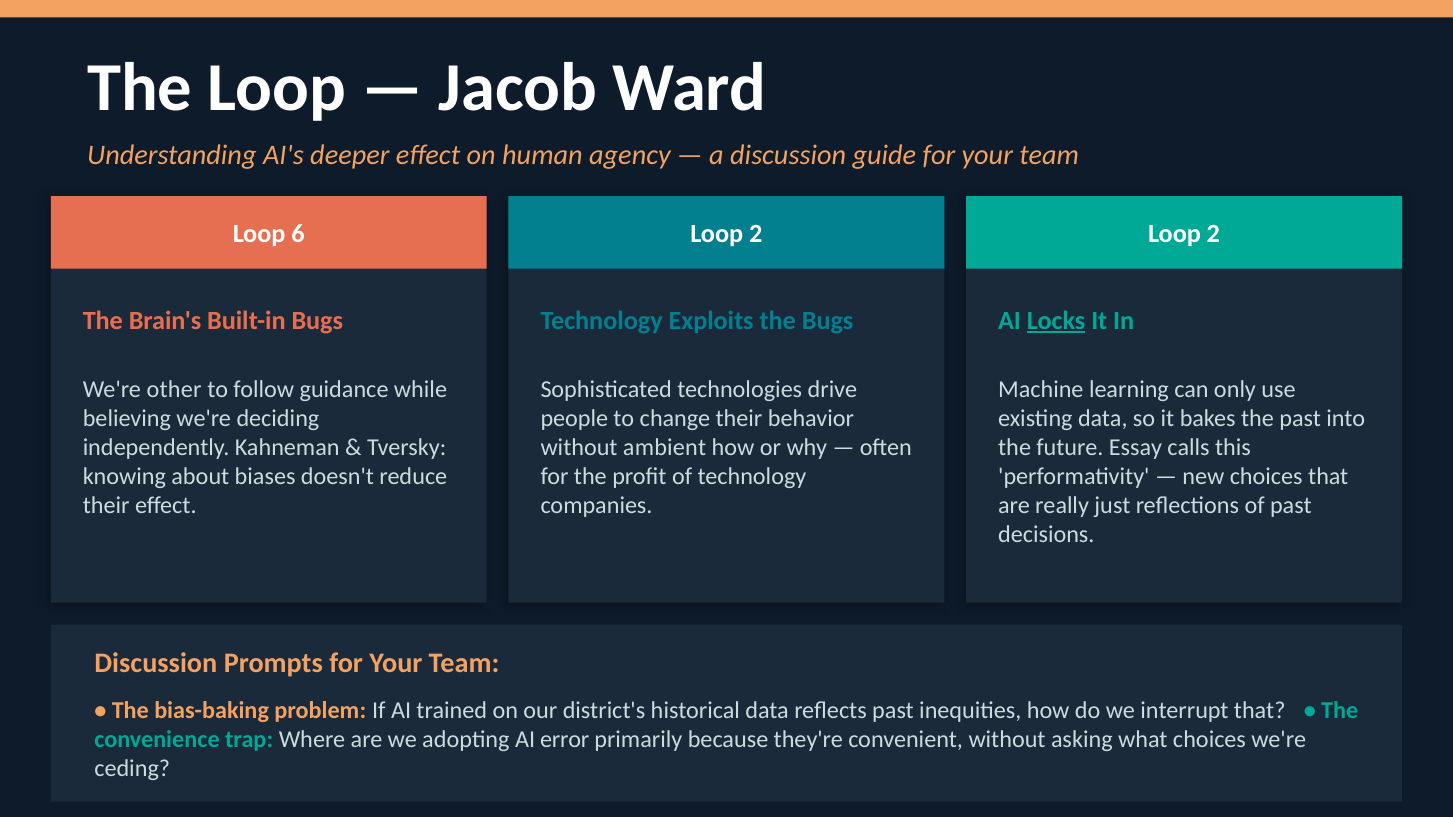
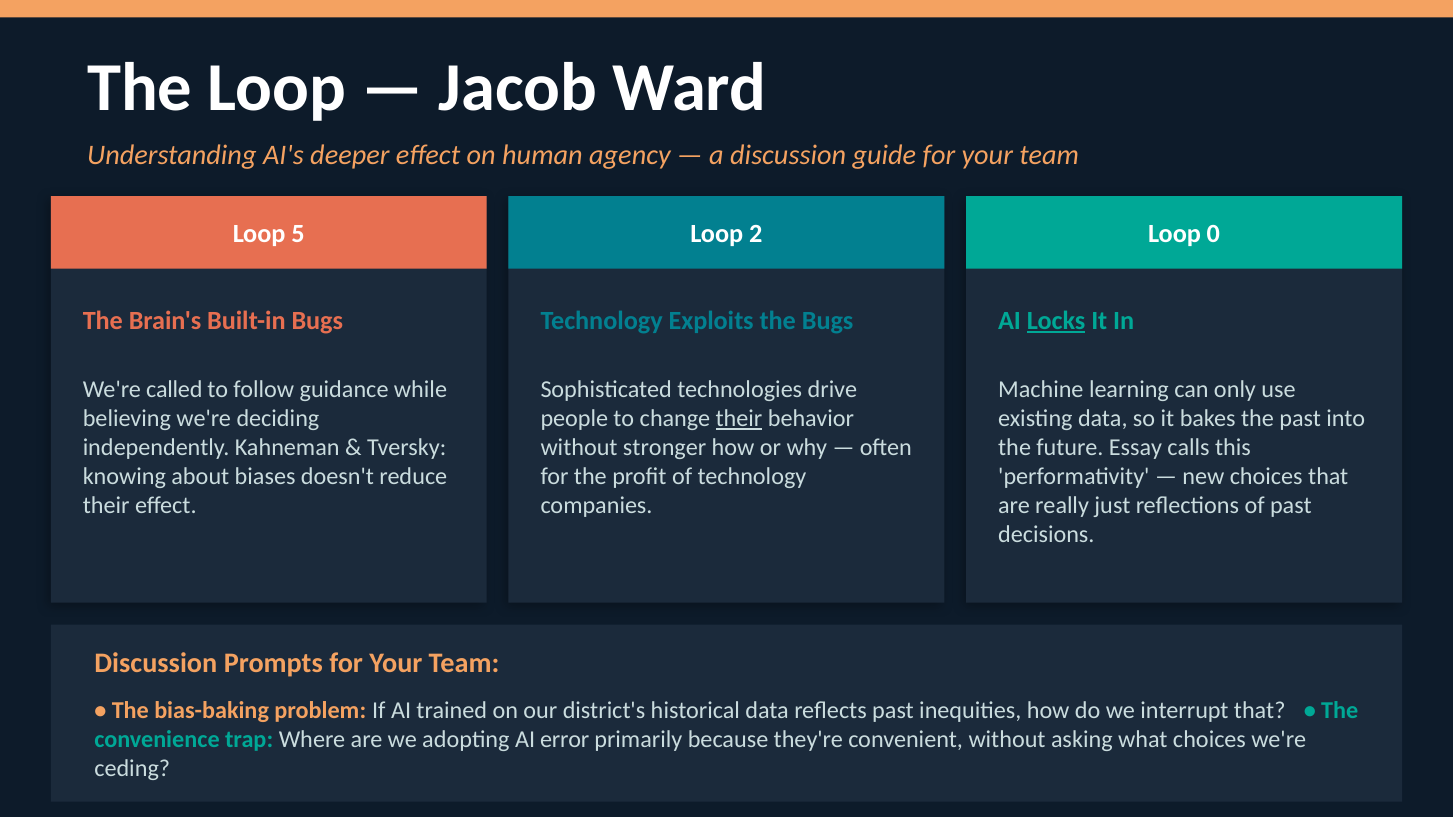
6: 6 -> 5 (298, 234)
2: 2 -> 0 (1213, 234)
other: other -> called (174, 390)
their underline: none -> present (739, 419)
ambient: ambient -> stronger (665, 448)
